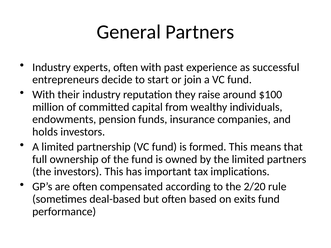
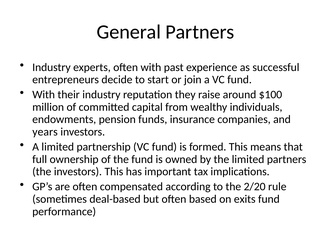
holds: holds -> years (45, 132)
